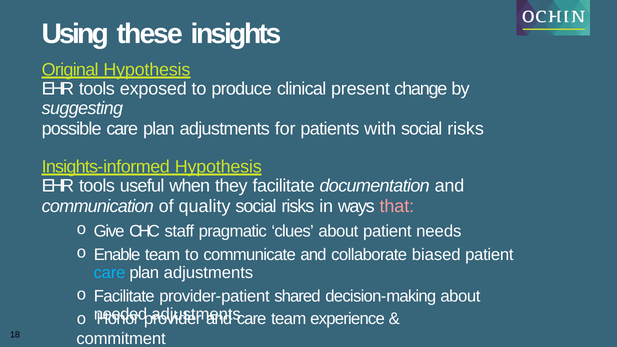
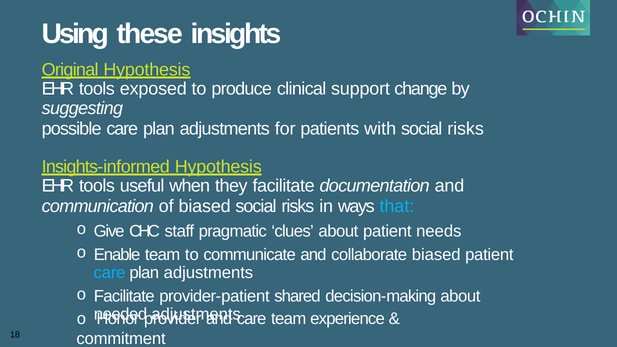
present: present -> support (360, 89)
of quality: quality -> biased (205, 206)
that colour: pink -> light blue (397, 206)
